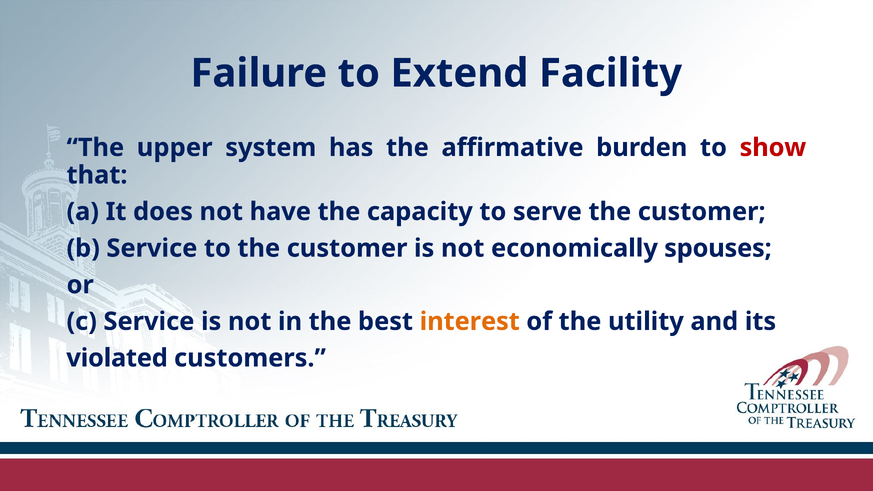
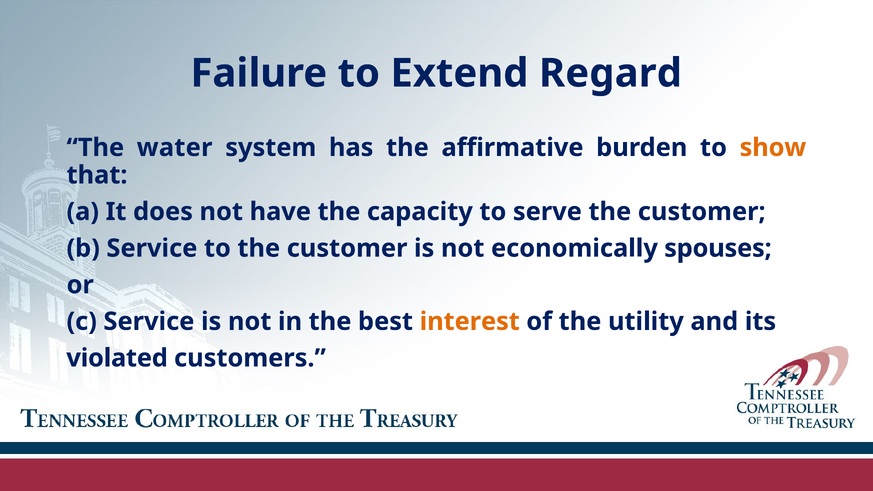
Facility: Facility -> Regard (610, 73)
upper: upper -> water (175, 148)
show colour: red -> orange (773, 148)
